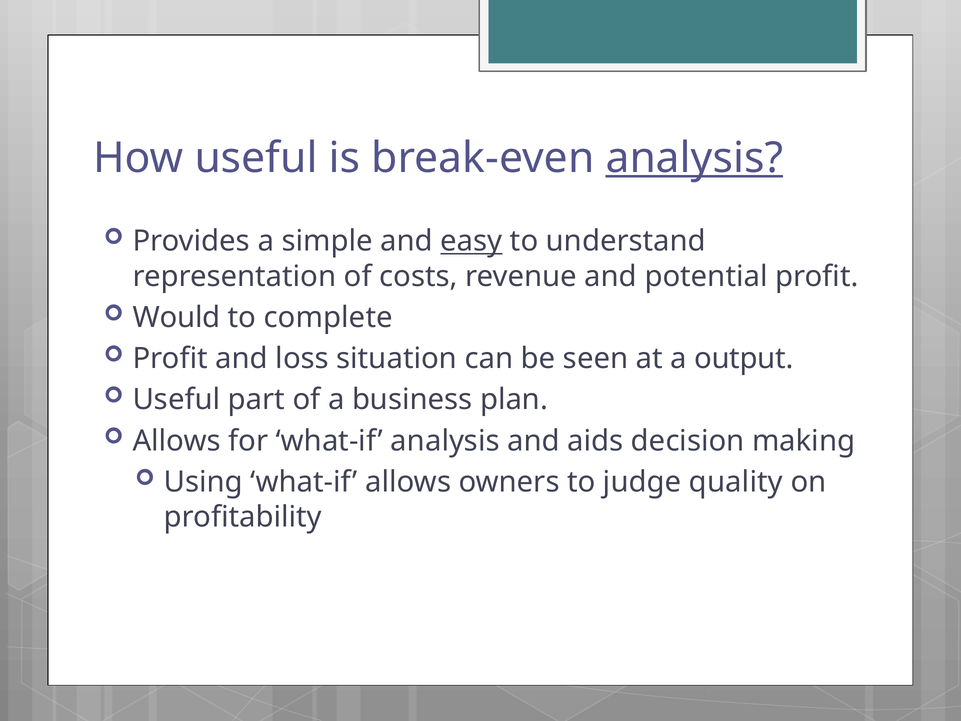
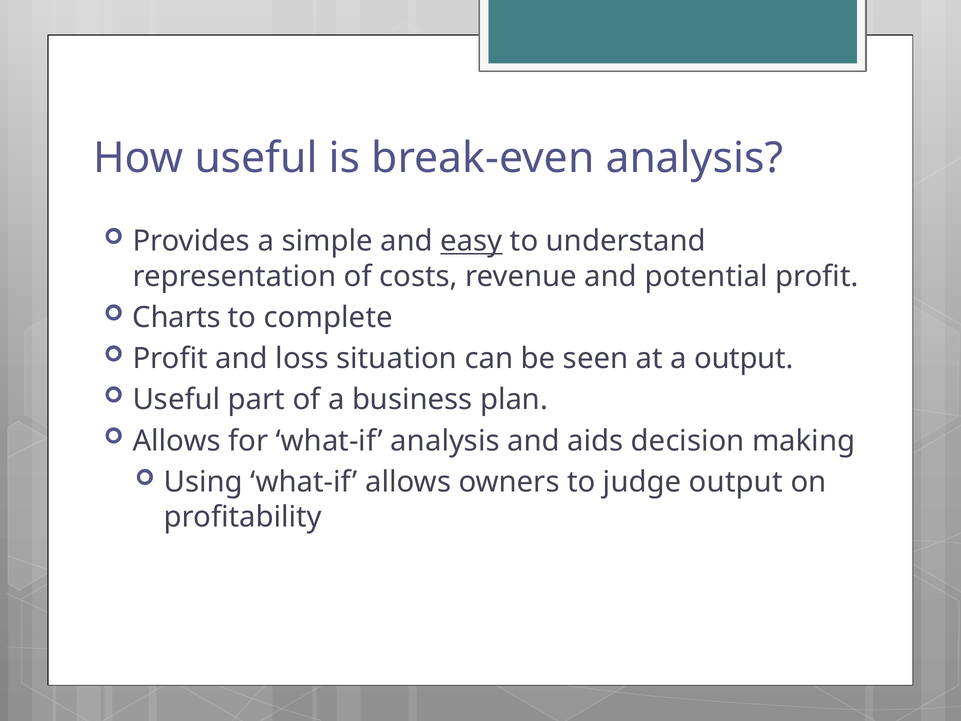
analysis underline: present -> none (694, 158)
Would: Would -> Charts (177, 317)
judge quality: quality -> output (736, 482)
